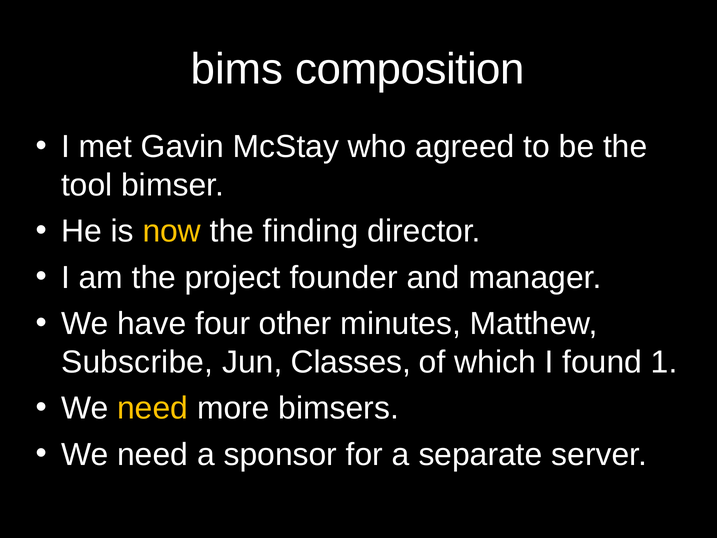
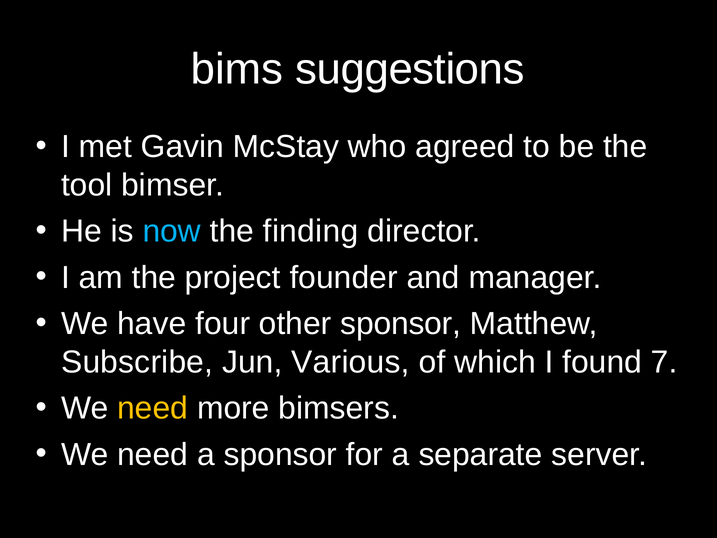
composition: composition -> suggestions (410, 69)
now colour: yellow -> light blue (172, 231)
other minutes: minutes -> sponsor (401, 324)
Classes: Classes -> Various (351, 362)
1: 1 -> 7 (664, 362)
